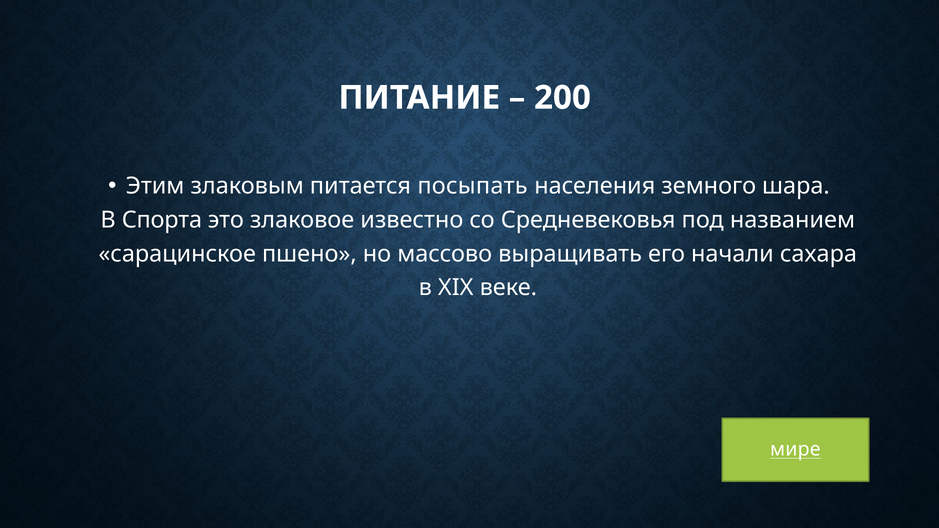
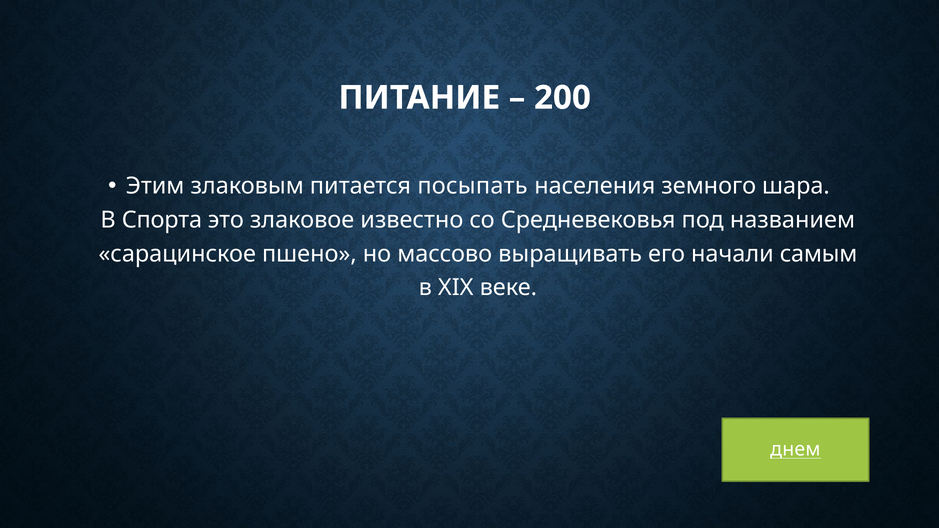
сахара: сахара -> самым (819, 254)
мире: мире -> днем (795, 449)
